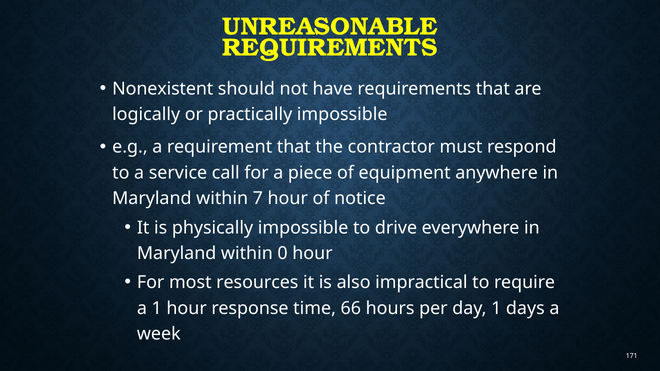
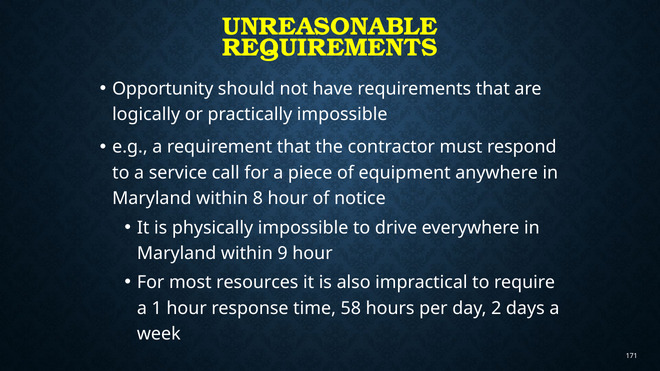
Nonexistent: Nonexistent -> Opportunity (163, 89)
7: 7 -> 8 (258, 199)
0: 0 -> 9 (283, 254)
66: 66 -> 58 (351, 308)
day 1: 1 -> 2 (496, 308)
